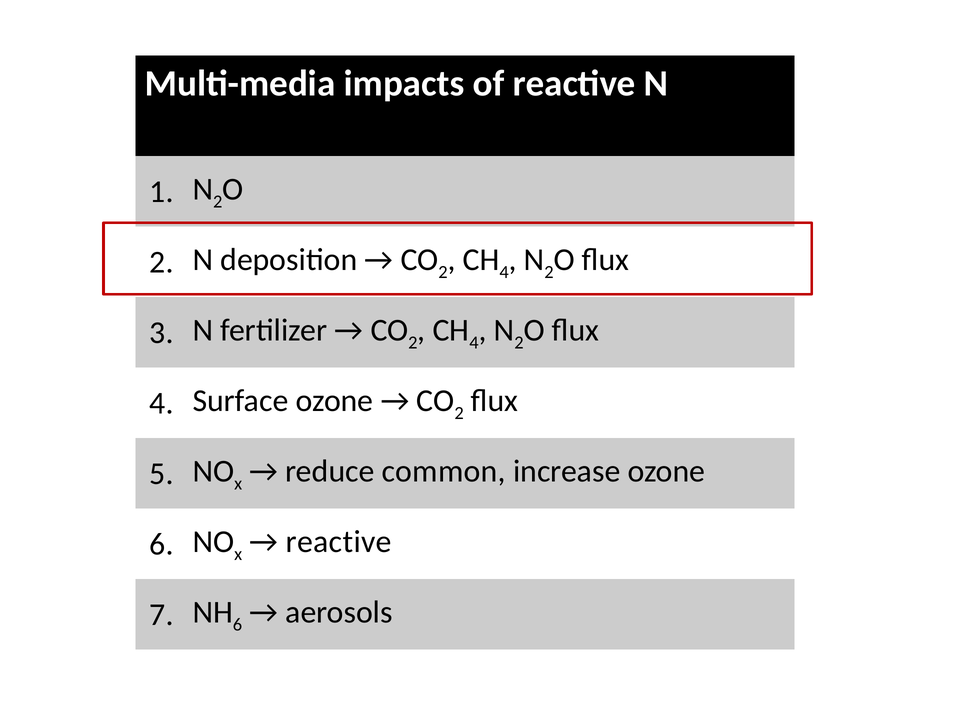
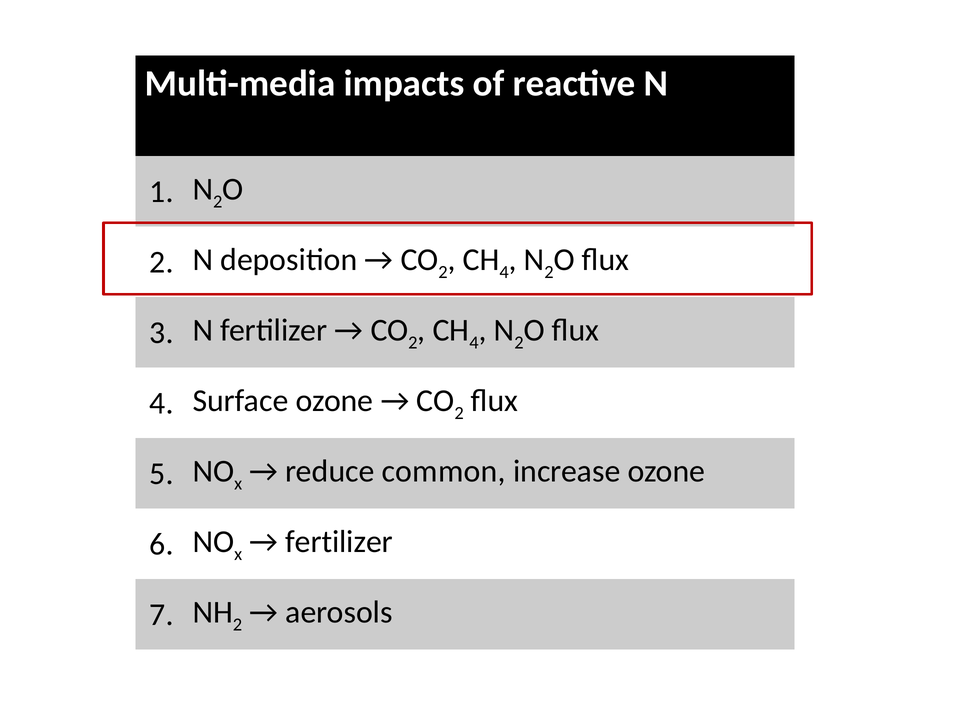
reactive: reactive -> fertilizer (339, 542)
6: 6 -> 2 (238, 625)
